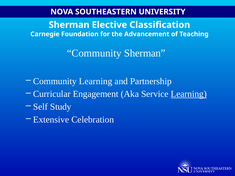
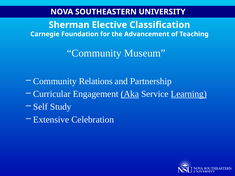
Community Sherman: Sherman -> Museum (145, 53)
Community Learning: Learning -> Relations (96, 81)
Aka underline: none -> present (130, 94)
